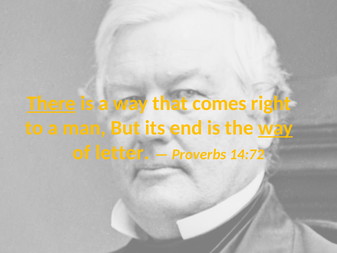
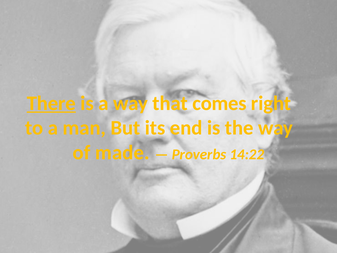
way underline: present -> none (276, 128)
letter: letter -> made (122, 153)
14:72: 14:72 -> 14:22 (247, 154)
